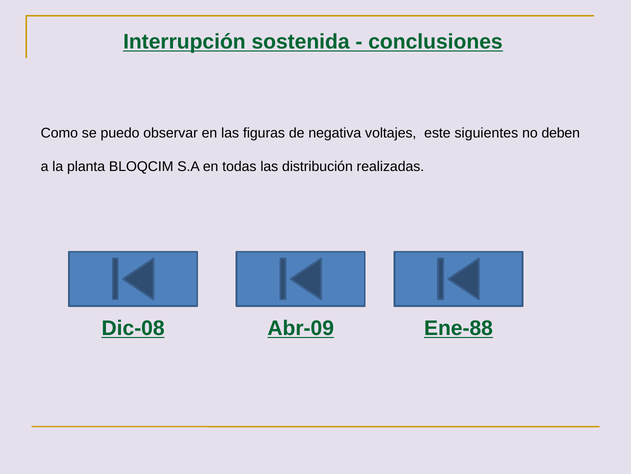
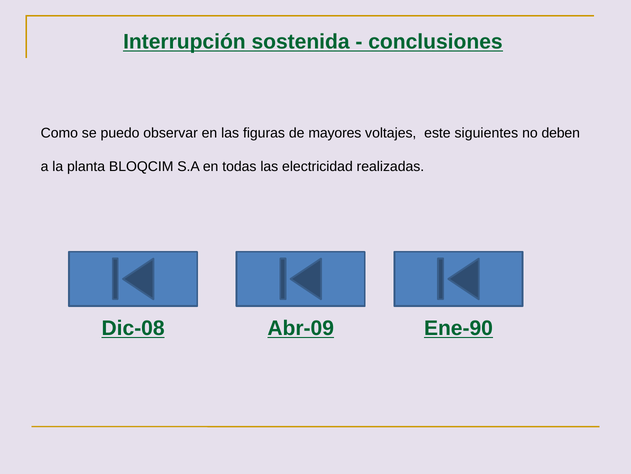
negativa: negativa -> mayores (335, 133)
distribución: distribución -> electricidad (317, 166)
Ene-88: Ene-88 -> Ene-90 (458, 328)
